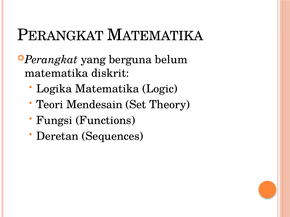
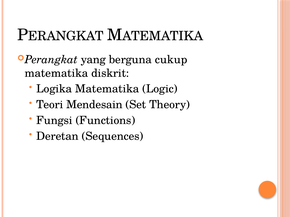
belum: belum -> cukup (171, 60)
